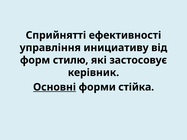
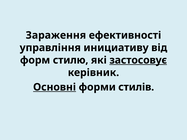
Сприйнятті: Сприйнятті -> Зараження (56, 35)
застосовує underline: none -> present (138, 60)
стійка: стійка -> стилів (136, 87)
